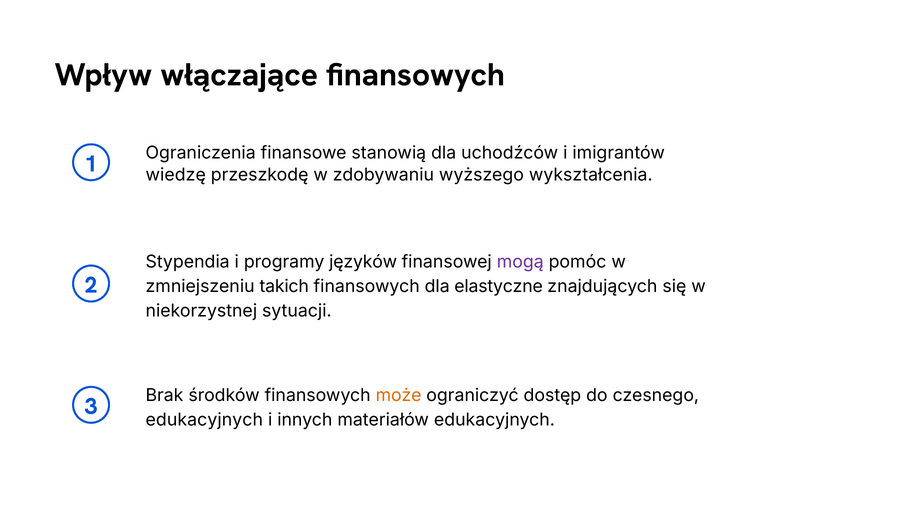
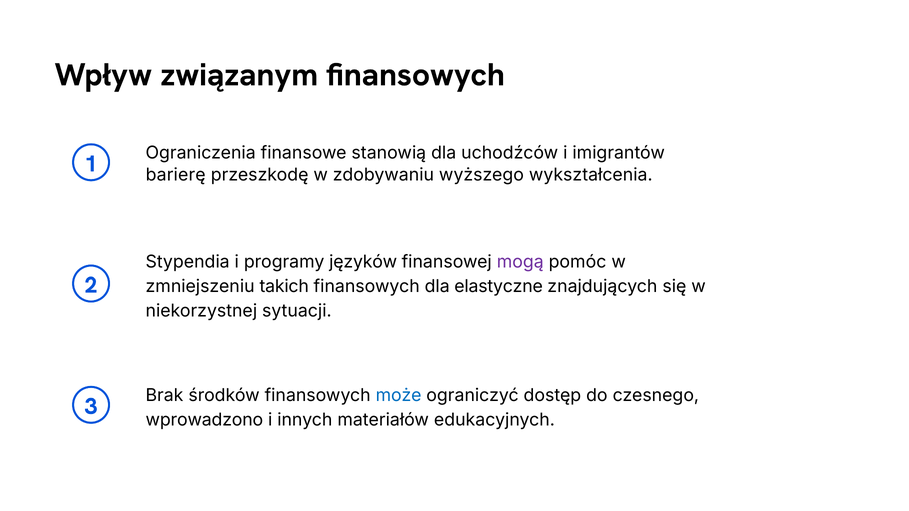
włączające: włączające -> związanym (239, 75)
wiedzę: wiedzę -> barierę (176, 175)
może colour: orange -> blue (399, 396)
edukacyjnych: edukacyjnych -> wprowadzono (204, 420)
